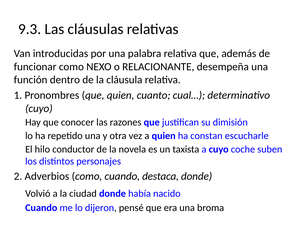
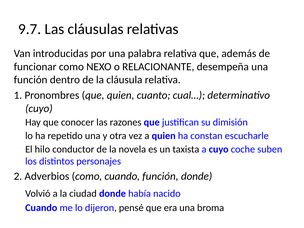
9.3: 9.3 -> 9.7 (30, 29)
cuando destaca: destaca -> función (160, 176)
